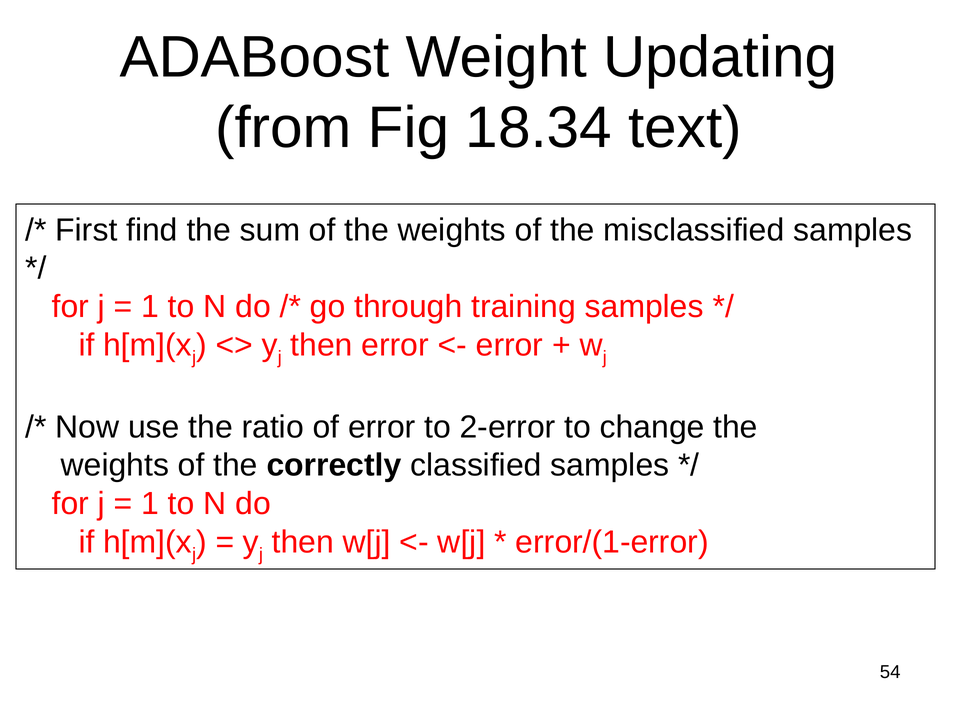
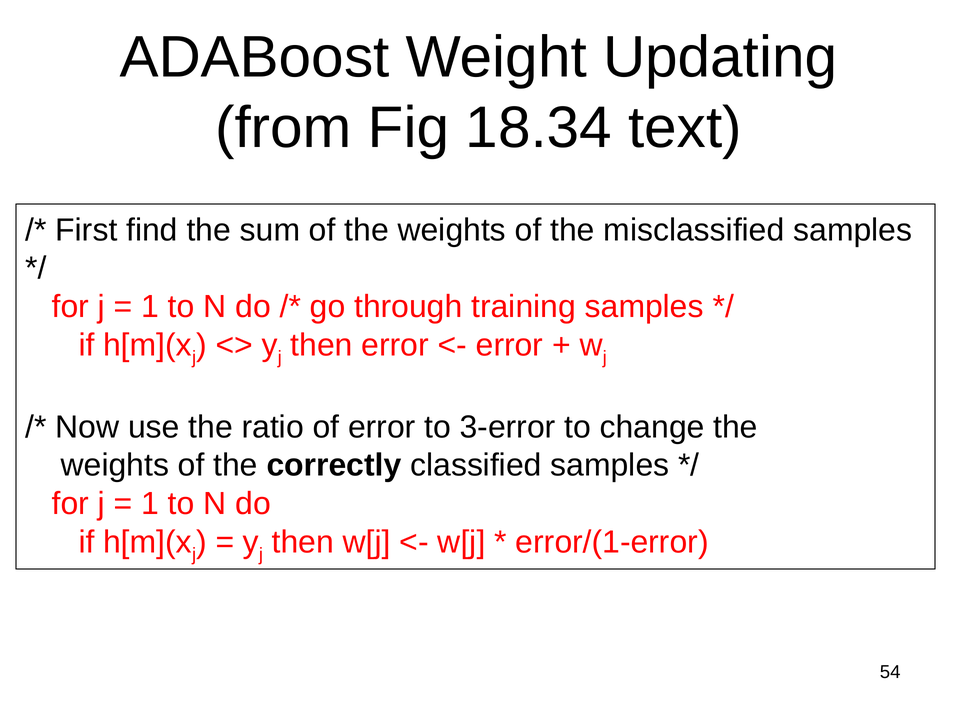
2-error: 2-error -> 3-error (508, 427)
